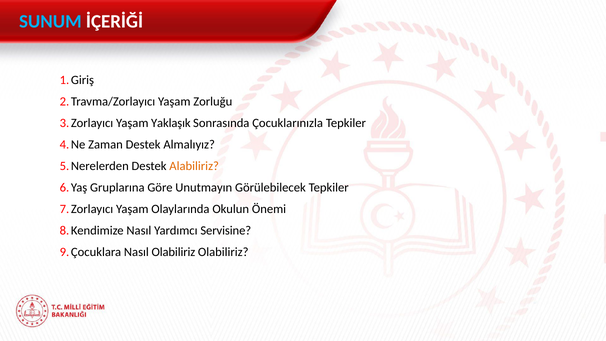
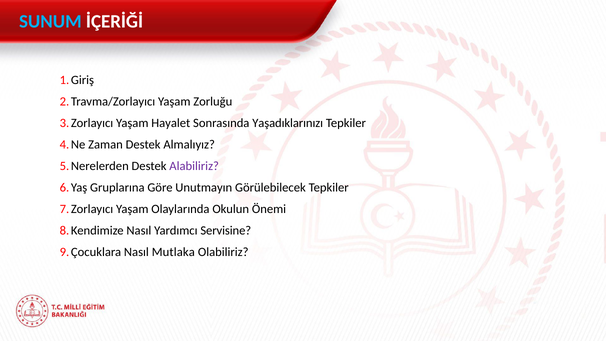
Yaklaşık: Yaklaşık -> Hayalet (171, 123)
Çocuklarınızla: Çocuklarınızla -> Yaşadıklarınızı (288, 123)
Alabiliriz colour: orange -> purple (194, 166)
Nasıl Olabiliriz: Olabiliriz -> Mutlaka (173, 252)
